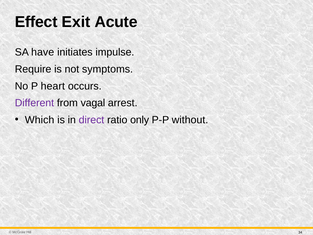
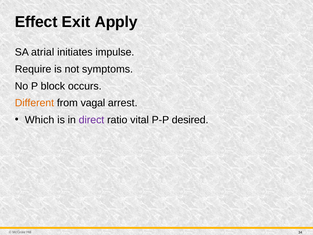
Acute: Acute -> Apply (116, 22)
have: have -> atrial (43, 52)
heart: heart -> block (53, 86)
Different colour: purple -> orange (34, 103)
only: only -> vital (140, 120)
without: without -> desired (190, 120)
